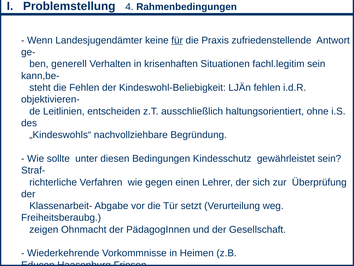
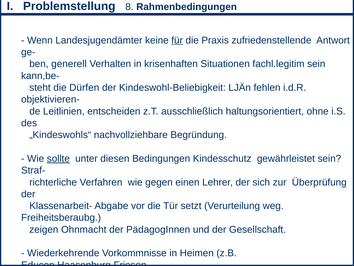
4: 4 -> 8 (129, 7)
die Fehlen: Fehlen -> Dürfen (84, 87)
sollte underline: none -> present (58, 158)
